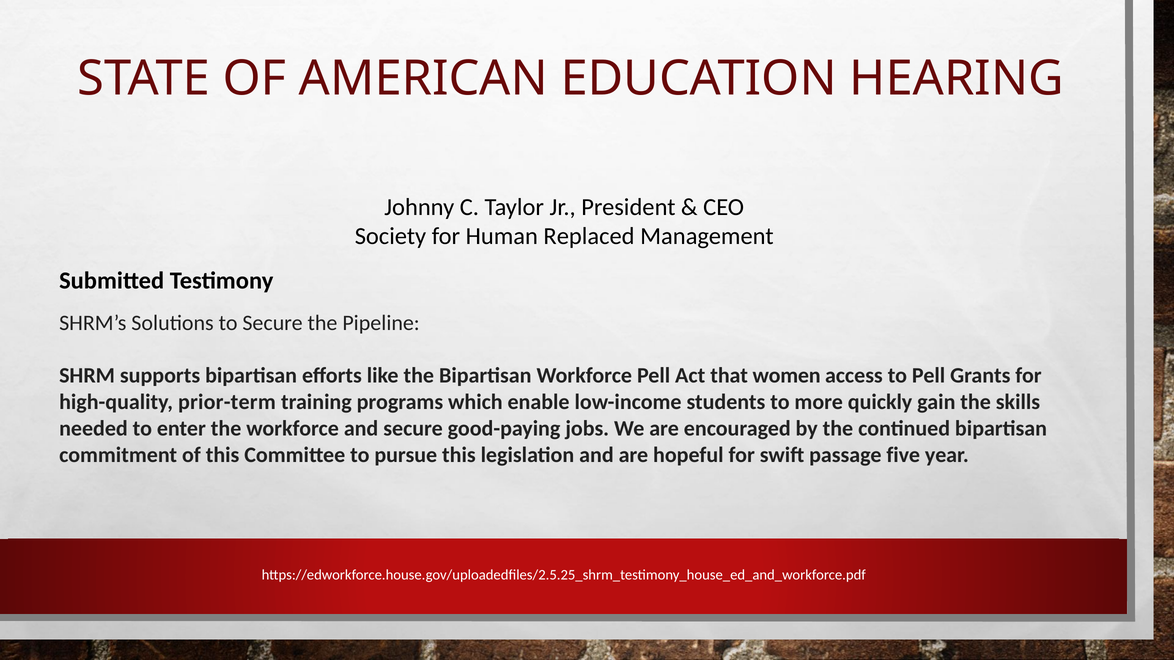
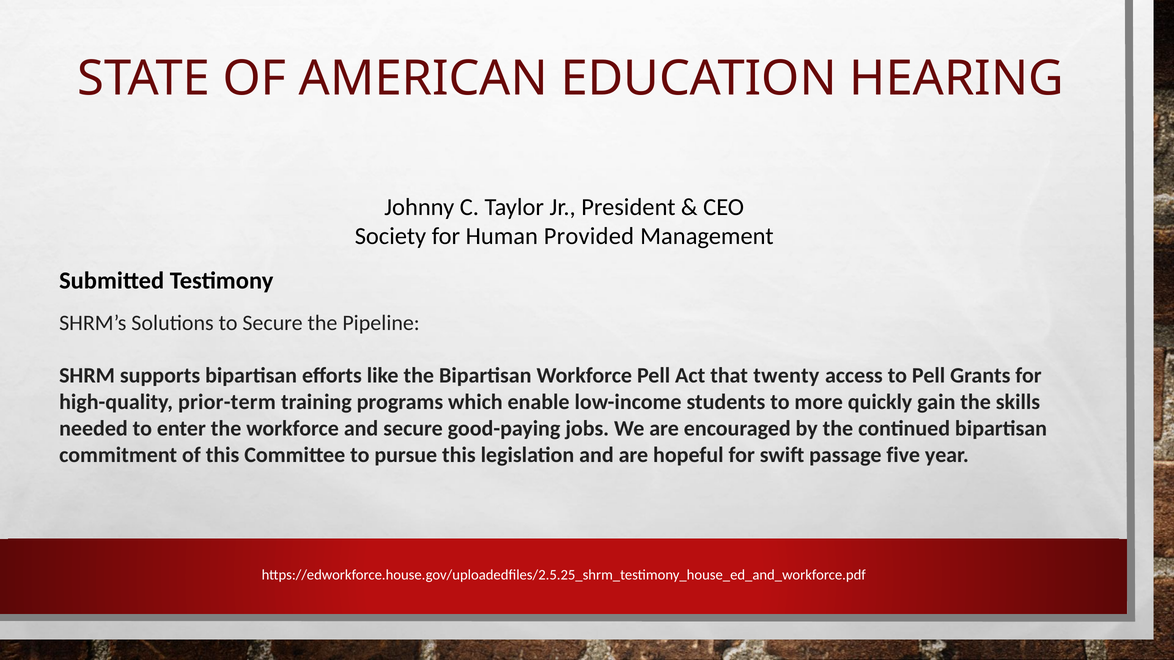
Replaced: Replaced -> Provided (589, 237)
women: women -> twenty (786, 376)
